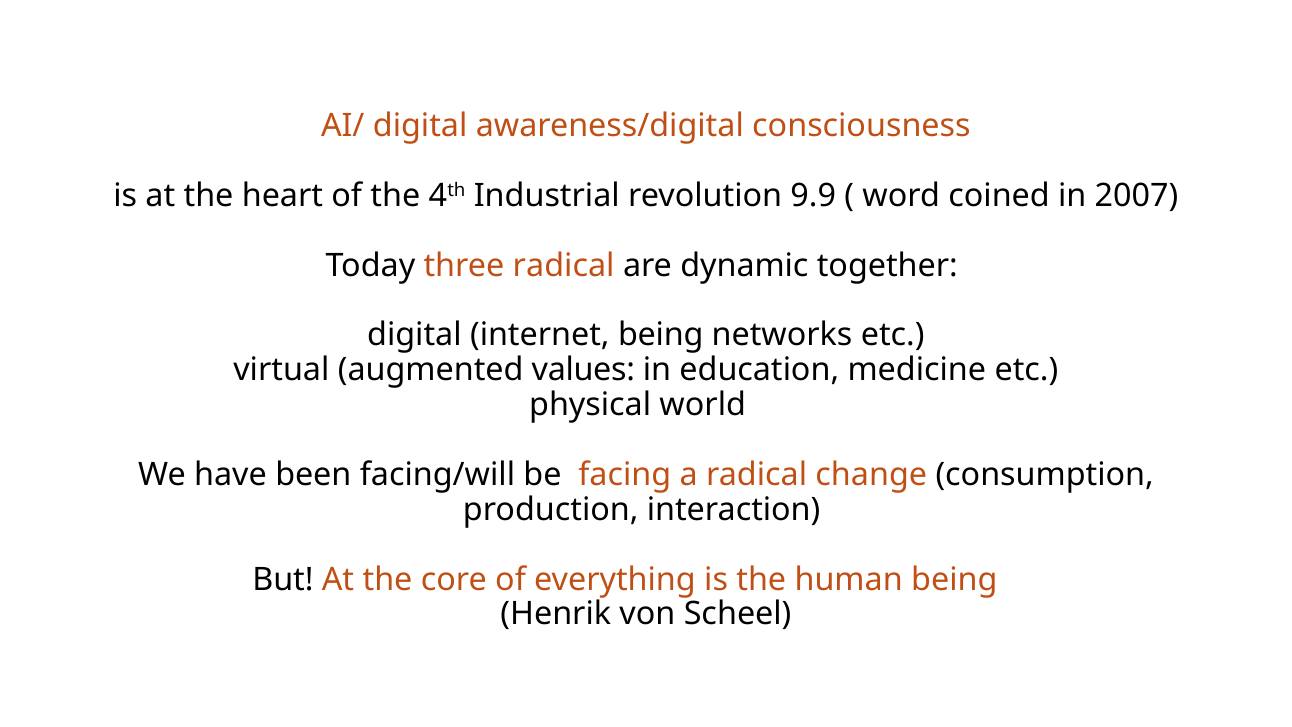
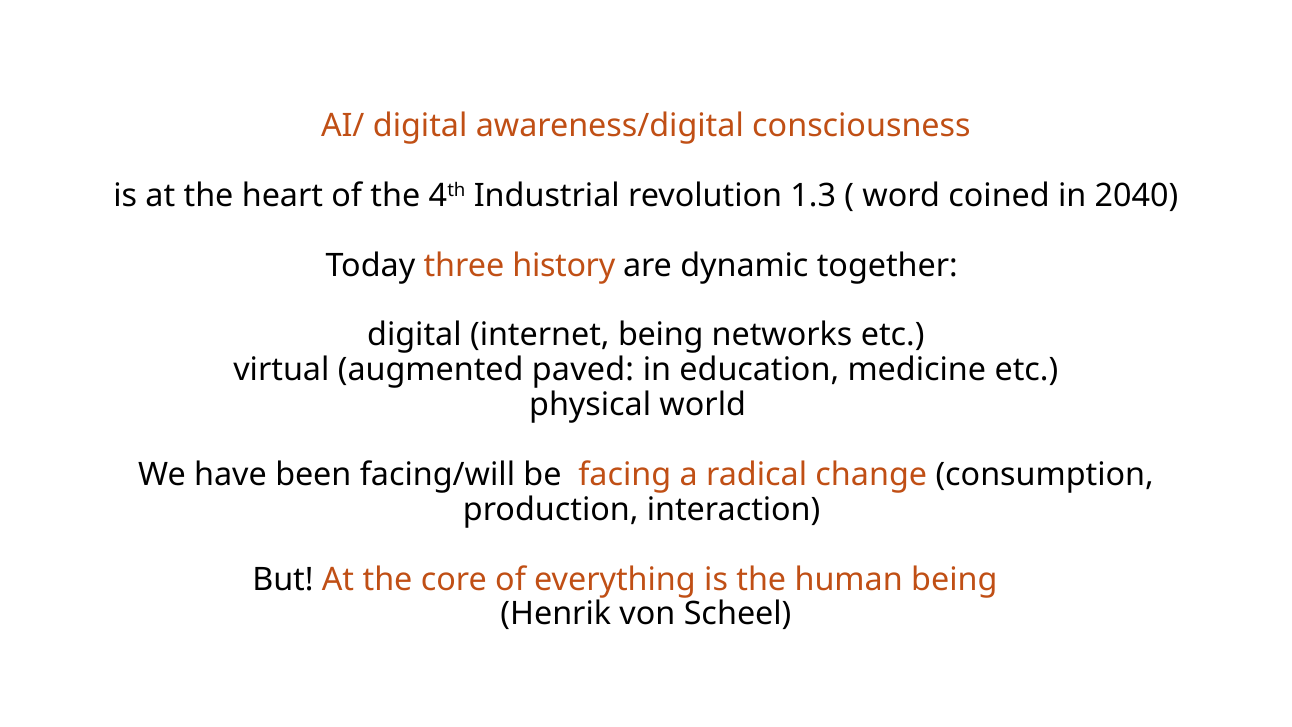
9.9: 9.9 -> 1.3 (813, 196)
2007: 2007 -> 2040 (1137, 196)
three radical: radical -> history (564, 265)
values: values -> paved (583, 370)
